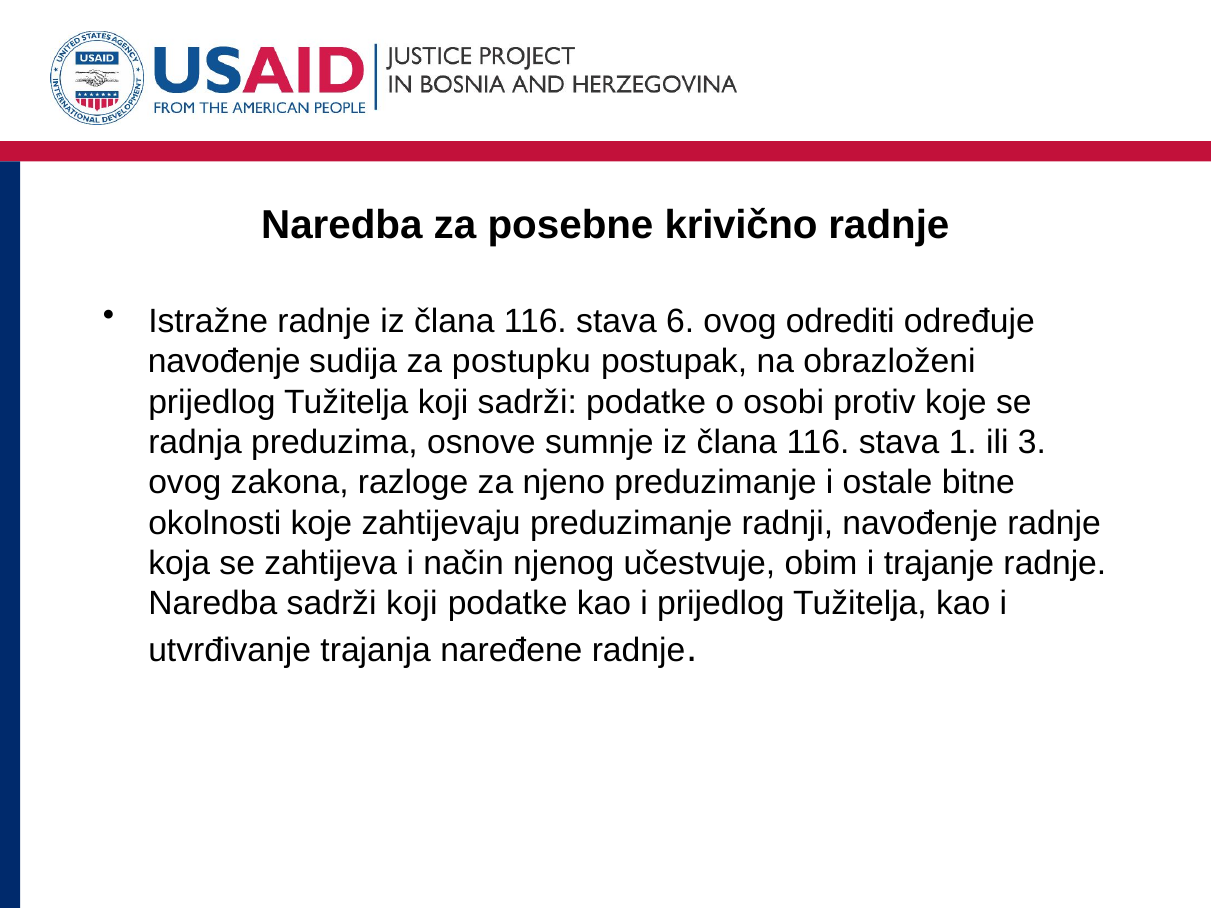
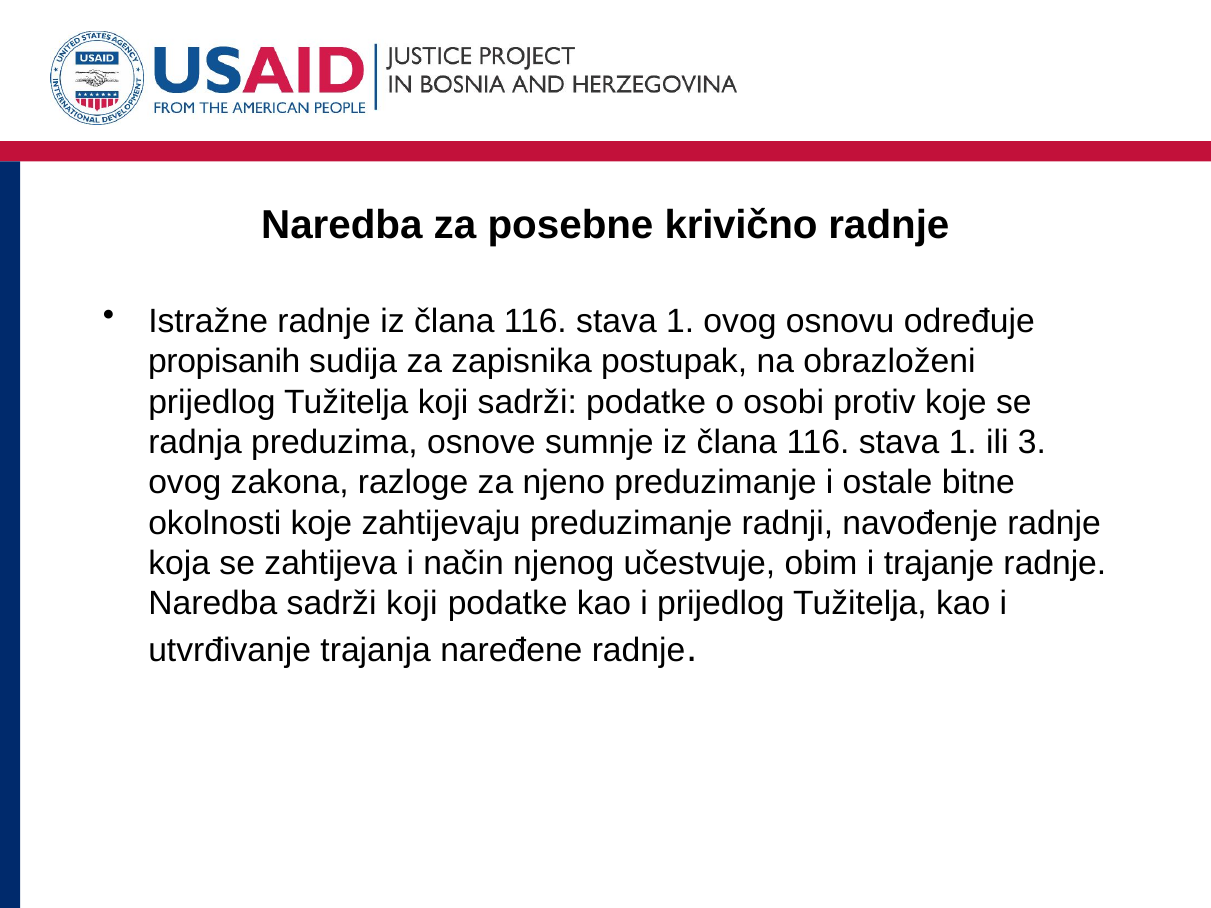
6: 6 -> 1 (680, 321)
odrediti: odrediti -> osnovu (840, 321)
navođenje: navođenje -> propisanih (224, 362)
postupku: postupku -> zapisnika (522, 362)
